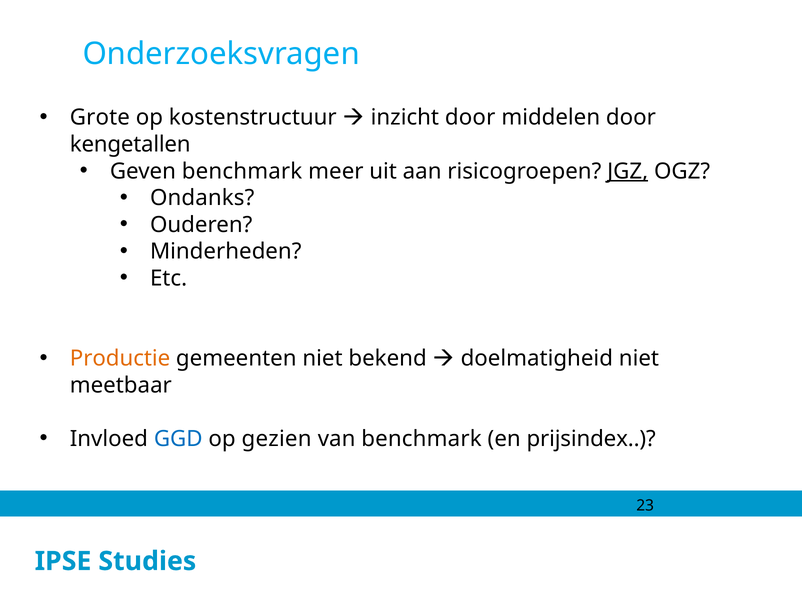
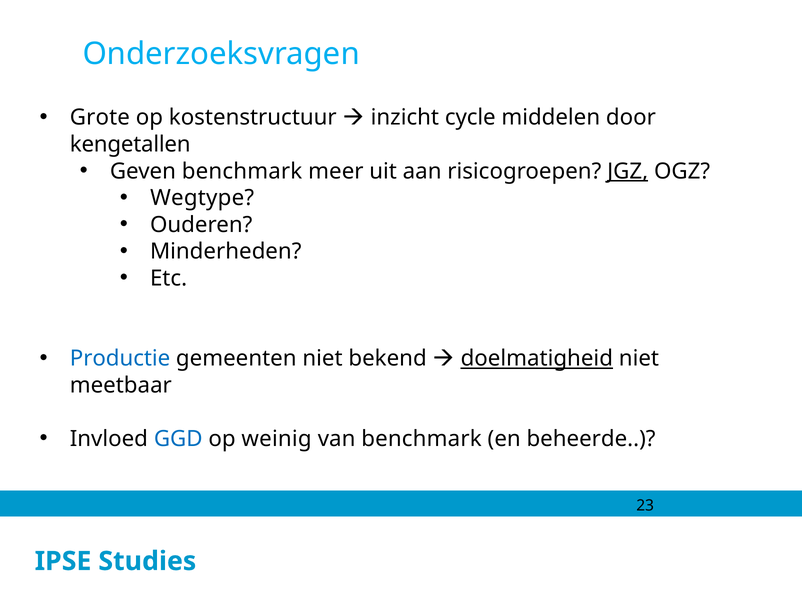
inzicht door: door -> cycle (470, 118)
Ondanks: Ondanks -> Wegtype (202, 198)
Productie colour: orange -> blue (120, 358)
doelmatigheid underline: none -> present (537, 358)
gezien: gezien -> weinig (277, 438)
prijsindex: prijsindex -> beheerde (591, 438)
